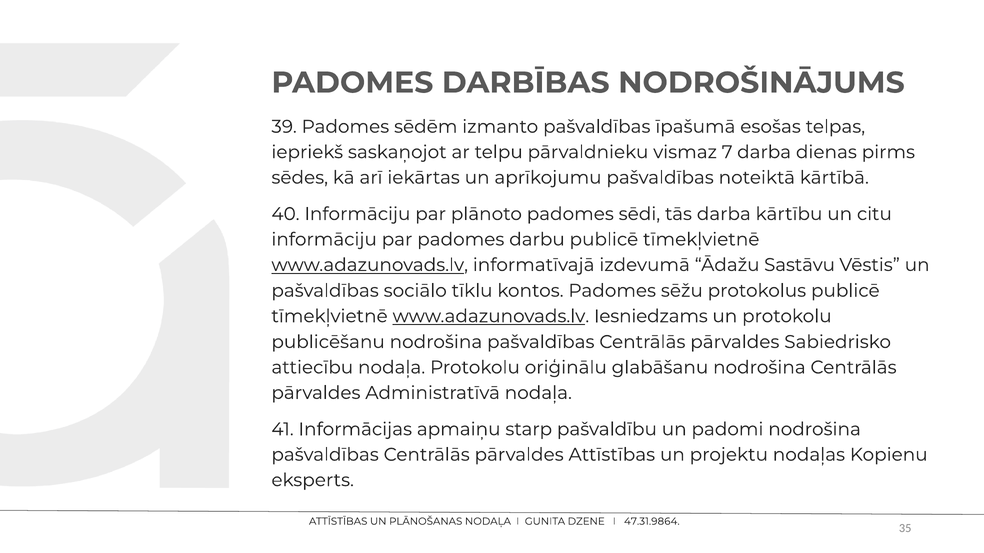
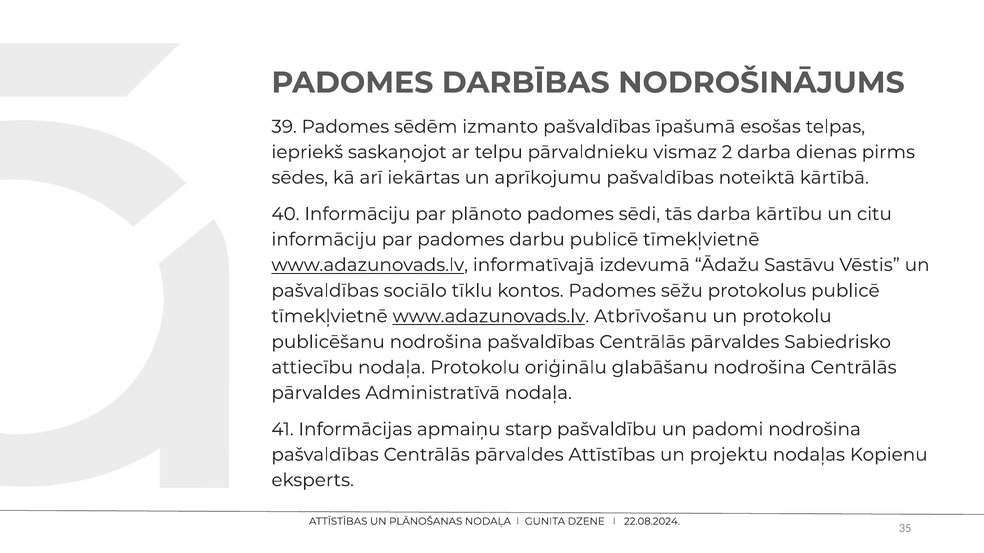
7: 7 -> 2 (727, 152)
Iesniedzams: Iesniedzams -> Atbrīvošanu (651, 316)
47.31.9864: 47.31.9864 -> 22.08.2024 (652, 522)
